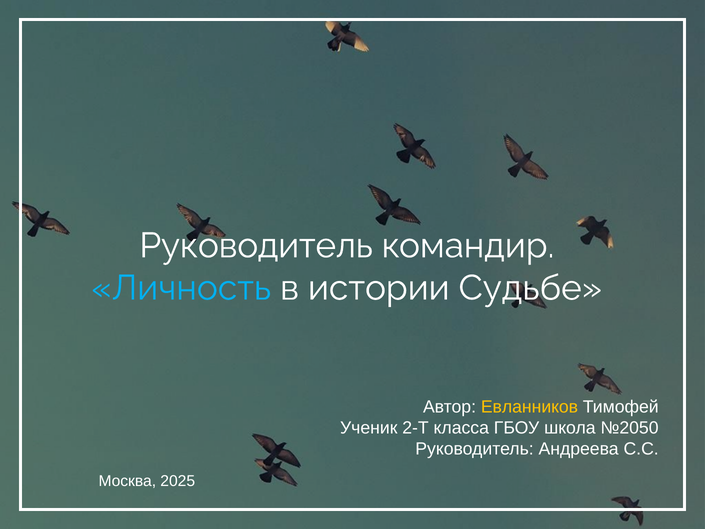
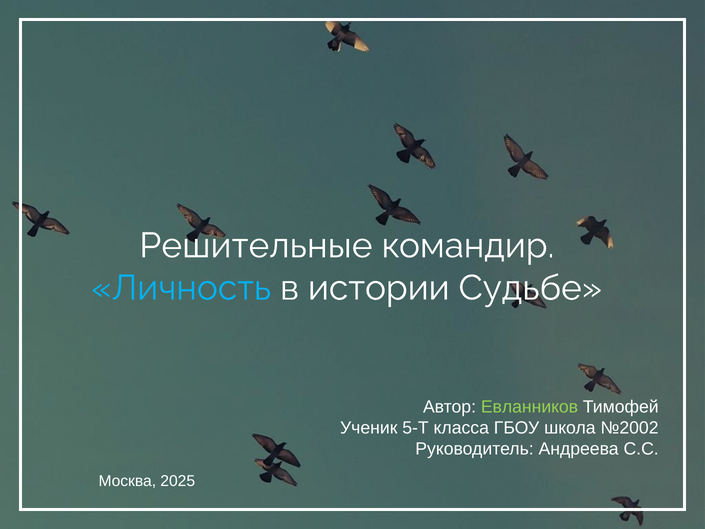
Руководитель: Руководитель -> Решительные (256, 246)
Евланников colour: yellow -> light green (529, 407)
2-Т: 2-Т -> 5-Т (416, 428)
№2050: №2050 -> №2002 (630, 428)
